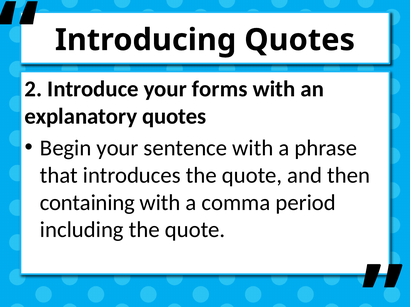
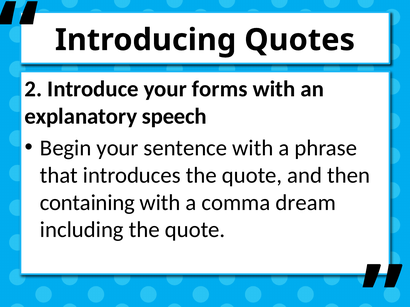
explanatory quotes: quotes -> speech (174, 116)
period: period -> dream (306, 203)
